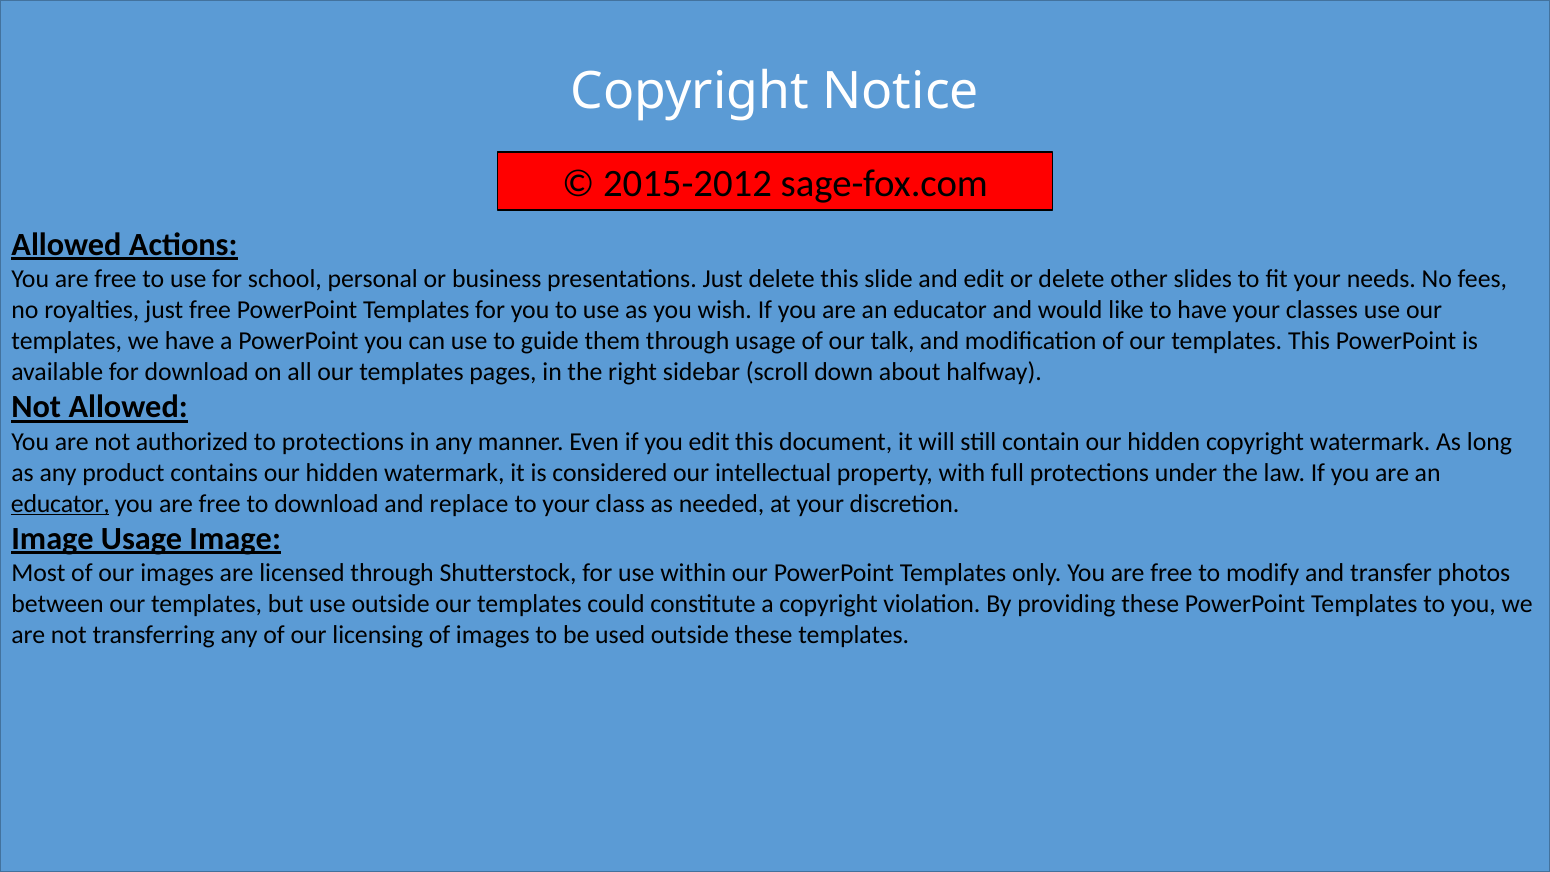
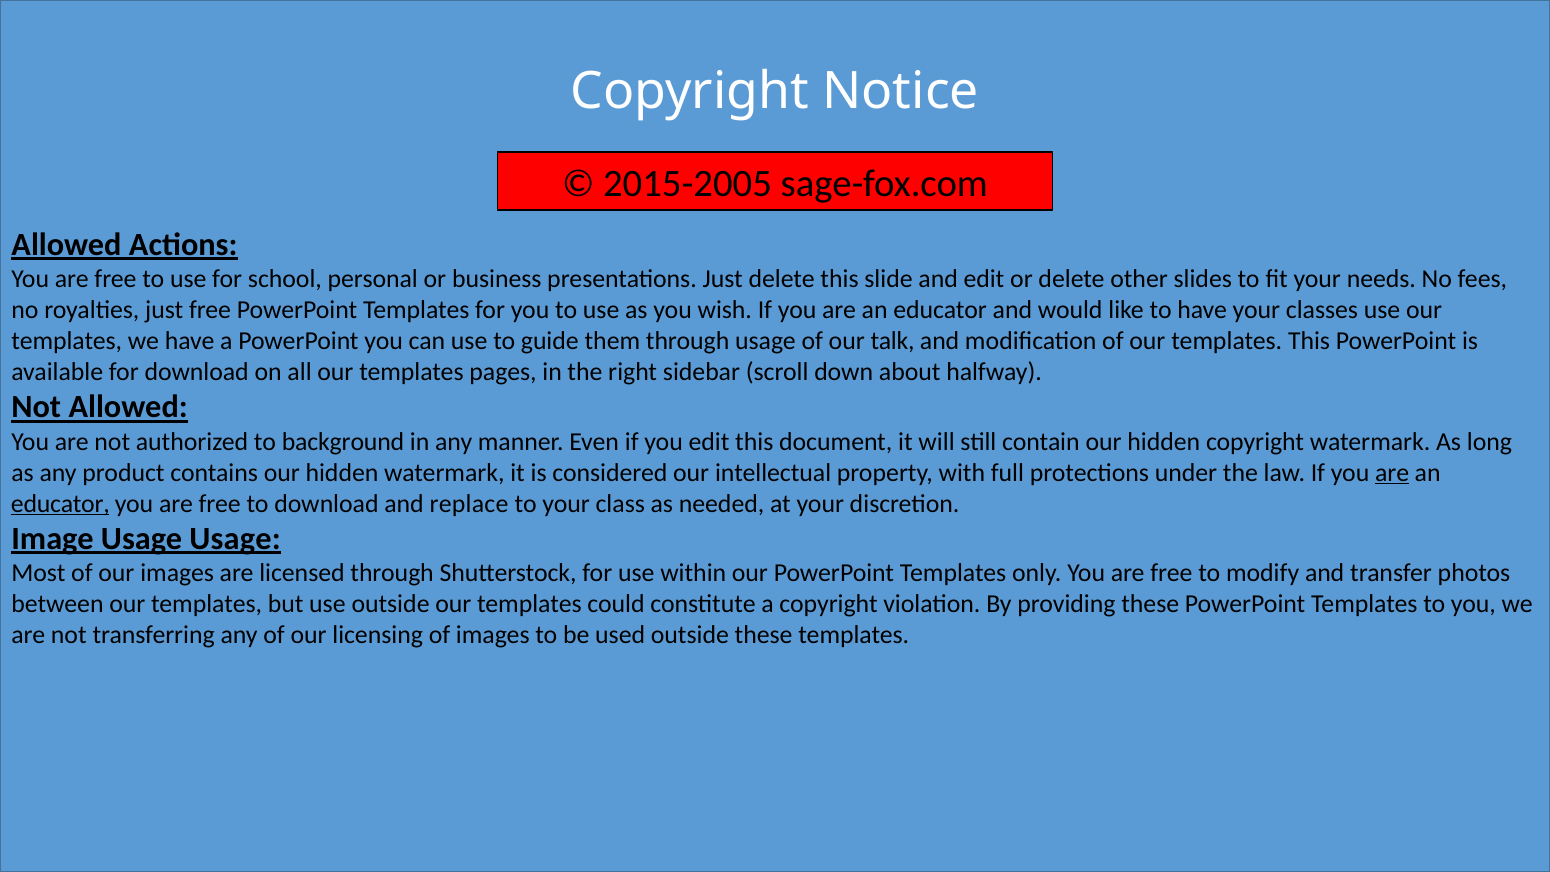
2015-2012: 2015-2012 -> 2015-2005 (688, 184)
to protections: protections -> background (343, 442)
are underline: none -> present (1392, 473)
Usage Image: Image -> Usage (235, 539)
